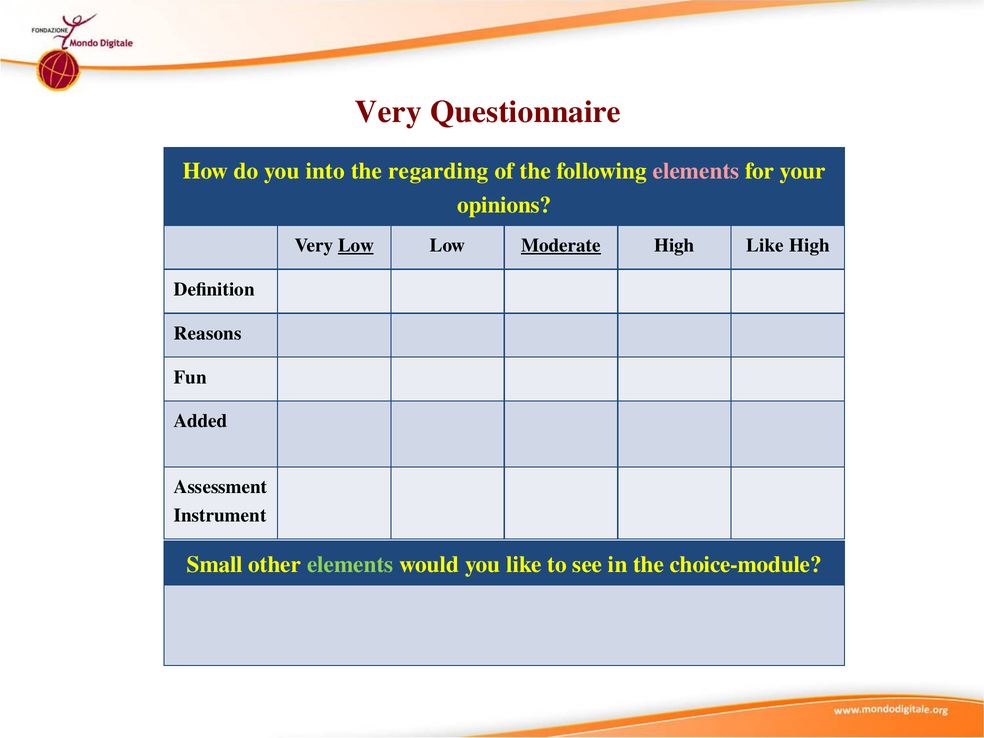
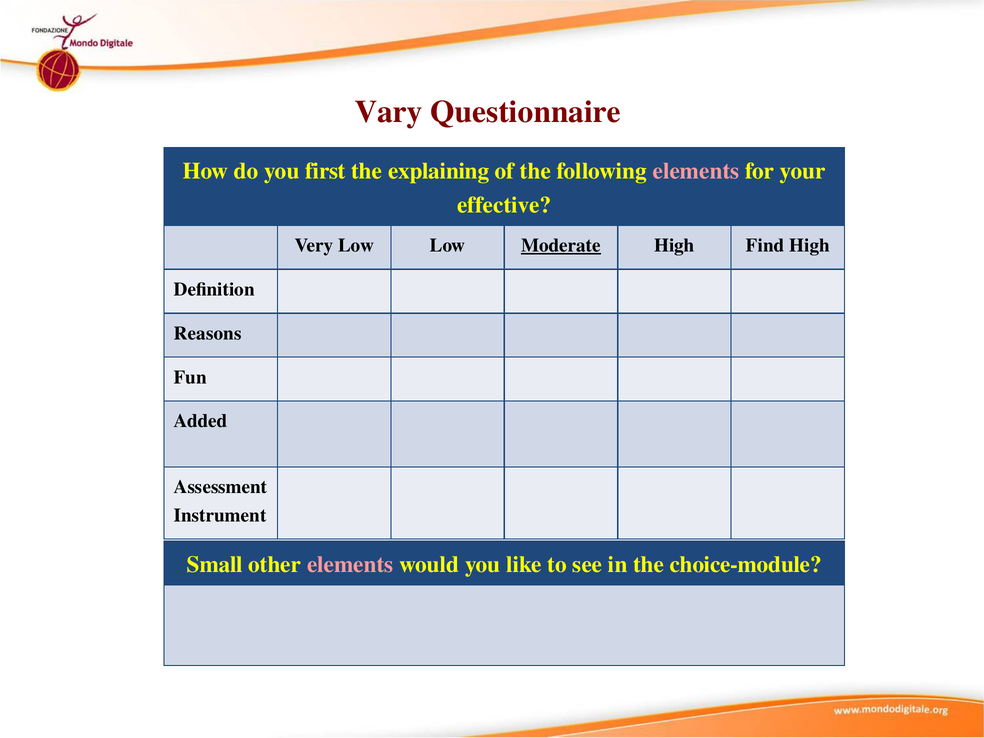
Very: Very -> Vary (389, 112)
into: into -> first (325, 171)
regarding: regarding -> explaining (439, 171)
opinions: opinions -> effective (504, 205)
Low underline: present -> none (356, 245)
High Like: Like -> Find (765, 245)
elements colour: light green -> pink (350, 565)
